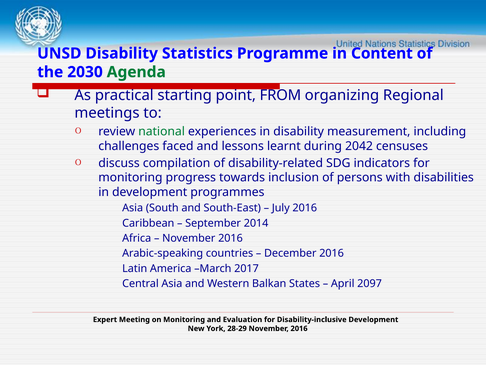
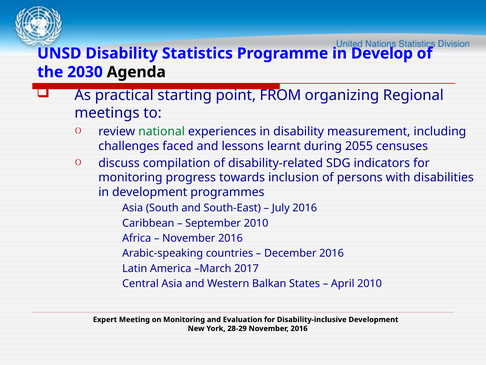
Content: Content -> Develop (382, 53)
Agenda colour: green -> black (136, 72)
2042: 2042 -> 2055 (359, 146)
September 2014: 2014 -> 2010 (256, 223)
April 2097: 2097 -> 2010 (370, 283)
